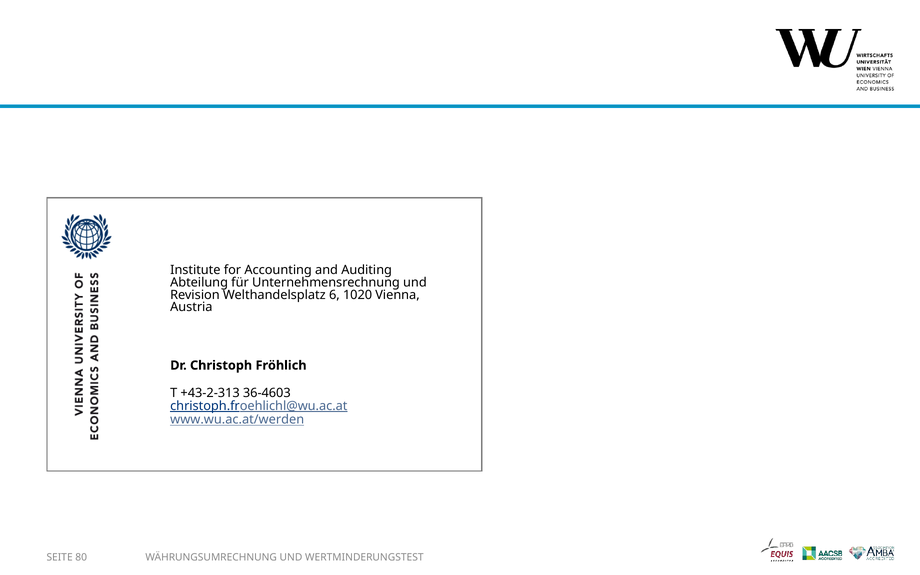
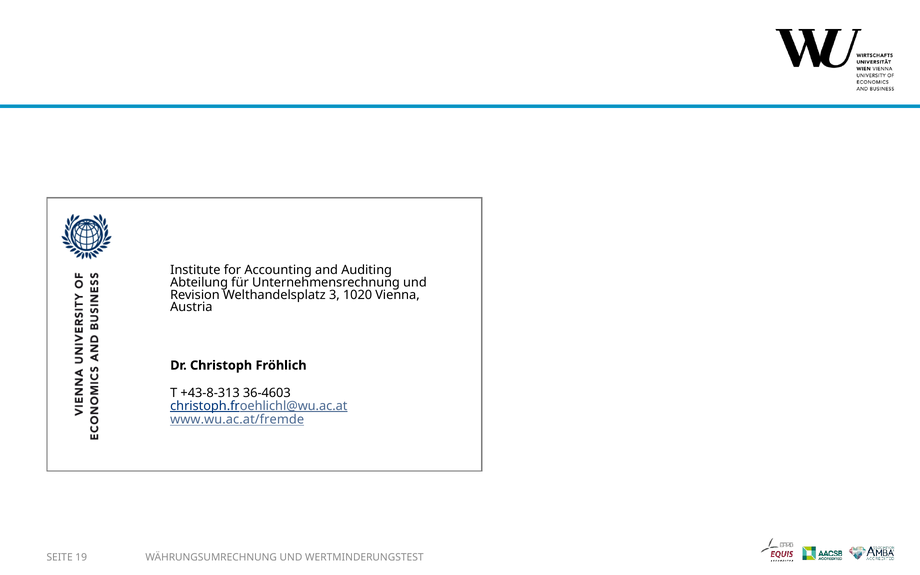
6: 6 -> 3 (334, 295)
+43-2-313: +43-2-313 -> +43-8-313 (210, 393)
www.wu.ac.at/werden: www.wu.ac.at/werden -> www.wu.ac.at/fremde (237, 420)
80: 80 -> 19 (81, 557)
